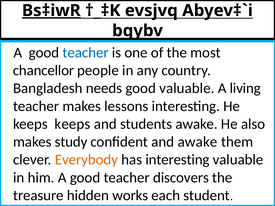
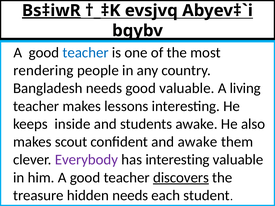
chancellor: chancellor -> rendering (43, 70)
keeps keeps: keeps -> inside (72, 124)
study: study -> scout (71, 142)
Everybody colour: orange -> purple (86, 160)
discovers underline: none -> present (181, 178)
hidden works: works -> needs (130, 196)
